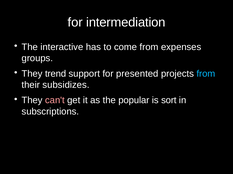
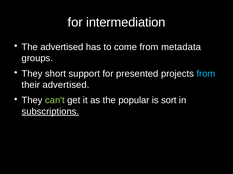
The interactive: interactive -> advertised (62, 47)
expenses: expenses -> metadata (181, 47)
trend: trend -> short (56, 74)
their subsidizes: subsidizes -> advertised (66, 85)
can't colour: pink -> light green (55, 101)
subscriptions underline: none -> present (50, 112)
